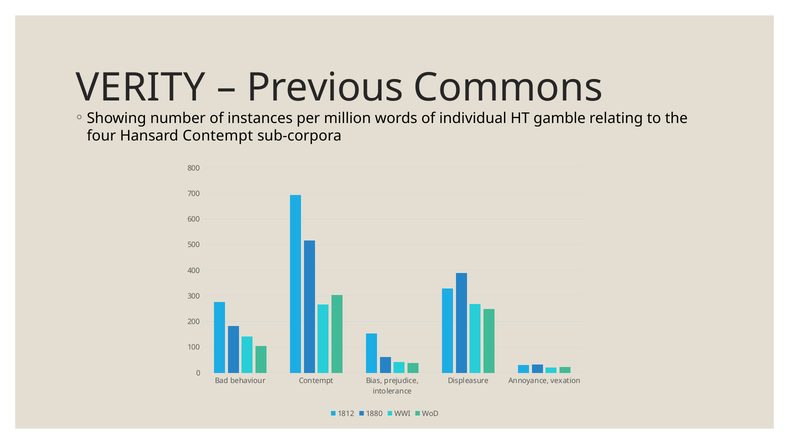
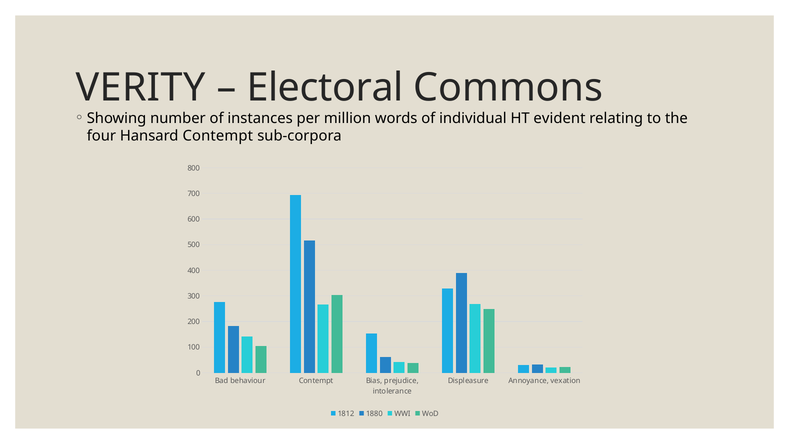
Previous: Previous -> Electoral (325, 87)
gamble: gamble -> evident (560, 118)
